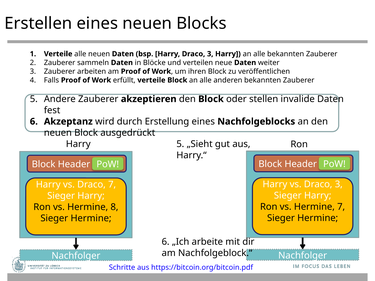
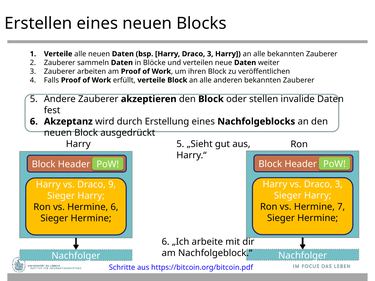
Draco 7: 7 -> 9 (112, 185)
Hermine 8: 8 -> 6 (114, 207)
